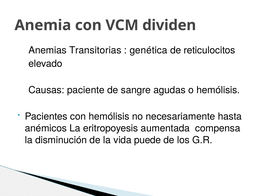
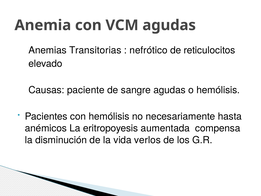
VCM dividen: dividen -> agudas (169, 25)
genética: genética -> nefrótico (149, 50)
puede: puede -> verlos (147, 140)
